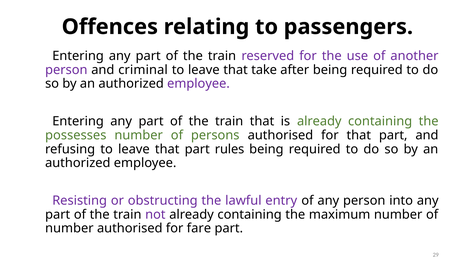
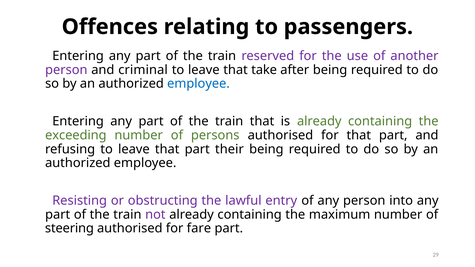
employee colour: purple -> blue (198, 84)
possesses: possesses -> exceeding (76, 135)
rules: rules -> their (229, 149)
number: number -> steering (69, 229)
